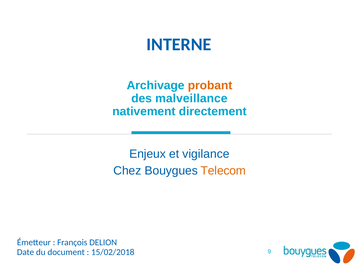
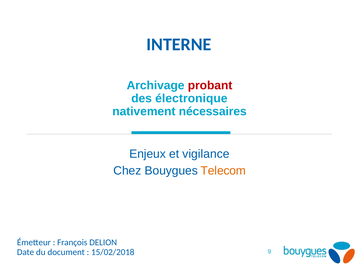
probant colour: orange -> red (210, 86)
malveillance: malveillance -> électronique (191, 98)
directement: directement -> nécessaires (213, 111)
